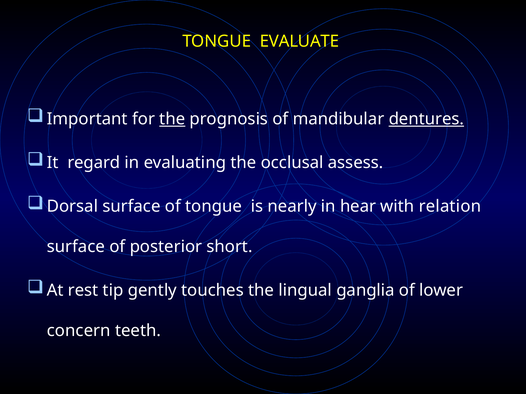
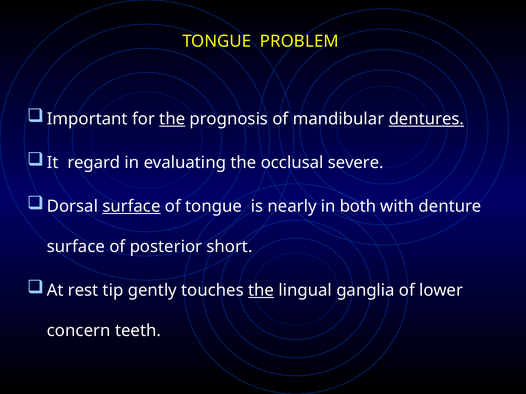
EVALUATE: EVALUATE -> PROBLEM (299, 41)
assess: assess -> severe (356, 163)
surface underline: none -> present (131, 207)
hear: hear -> both (358, 207)
relation: relation -> denture (450, 207)
the underline: none -> present (261, 291)
